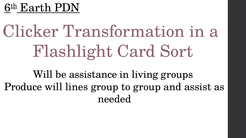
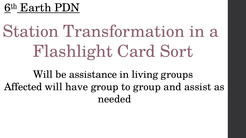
Clicker: Clicker -> Station (31, 32)
Produce: Produce -> Affected (23, 87)
lines: lines -> have (77, 87)
